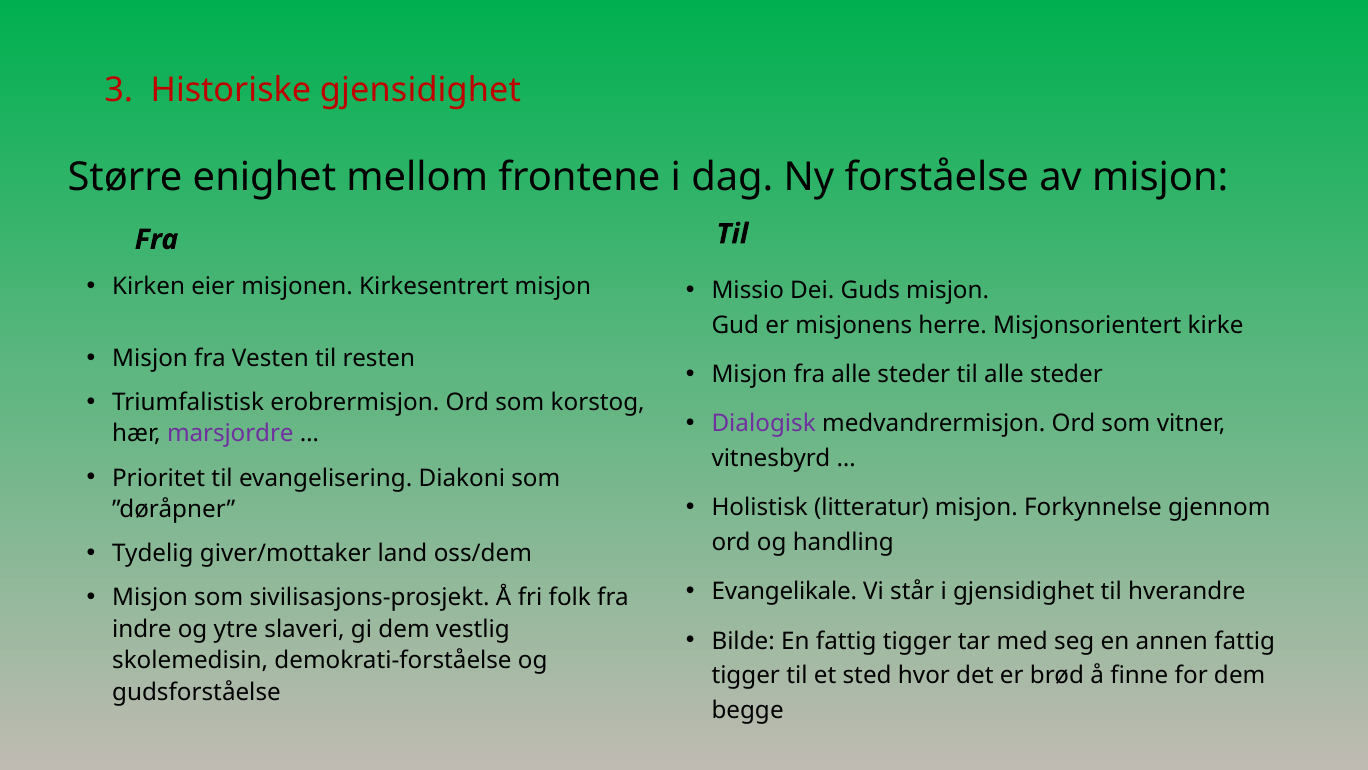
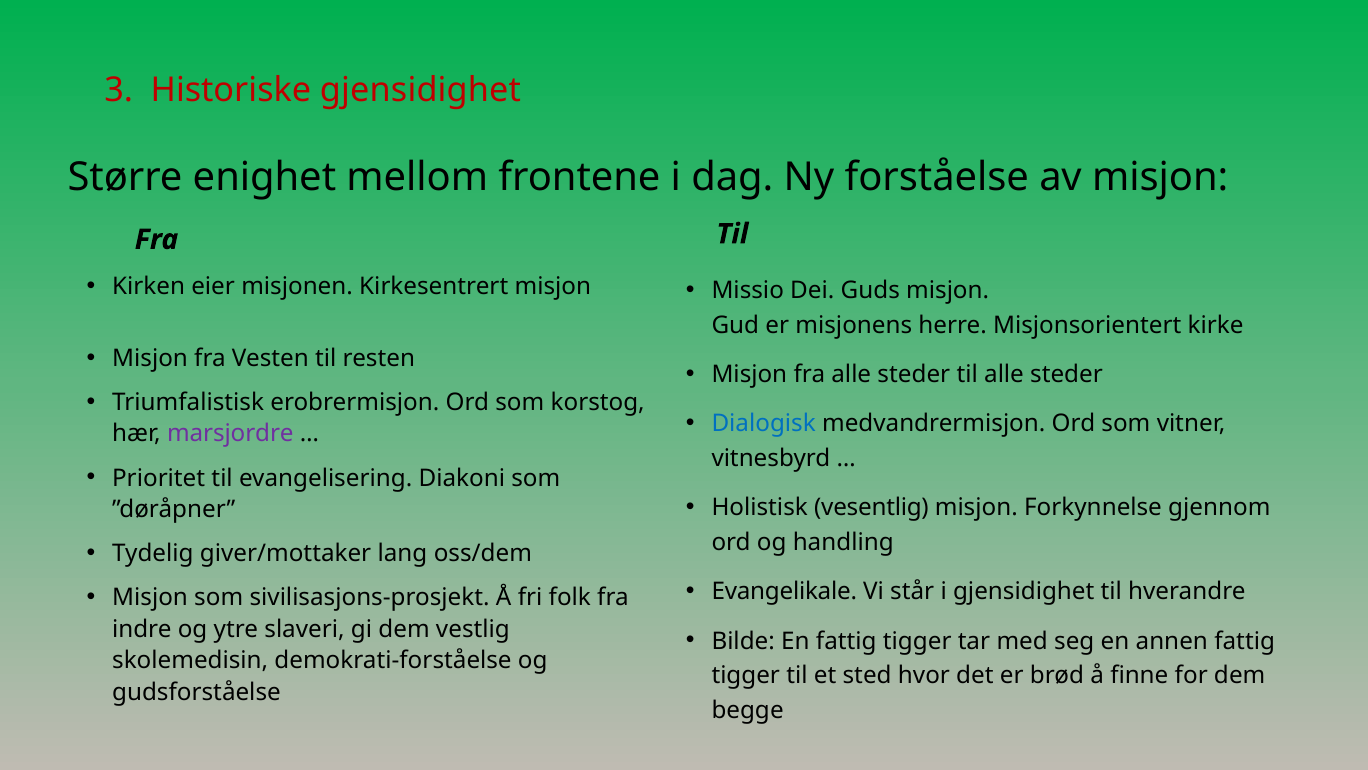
Dialogisk colour: purple -> blue (764, 423)
litteratur: litteratur -> vesentlig (871, 507)
land: land -> lang (402, 553)
